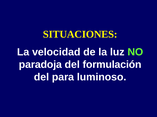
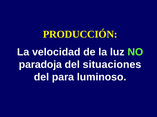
SITUACIONES: SITUACIONES -> PRODUCCIÓN (80, 35)
formulación: formulación -> situaciones (112, 65)
